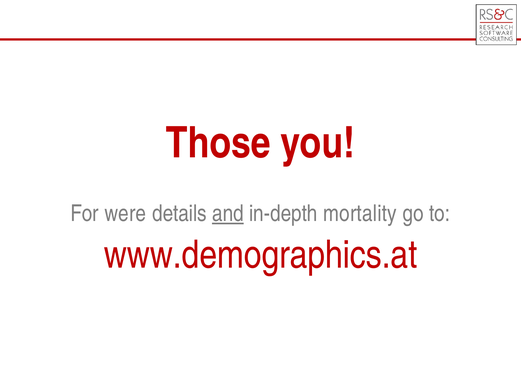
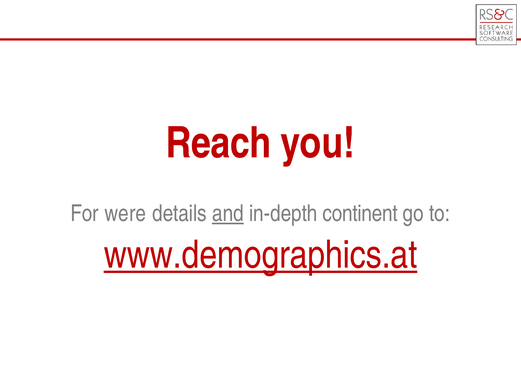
Those: Those -> Reach (219, 143)
mortality: mortality -> continent (360, 213)
www.demographics.at underline: none -> present (261, 255)
